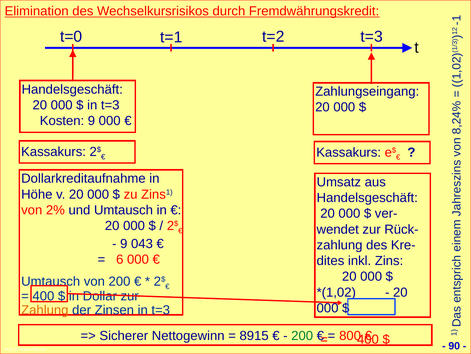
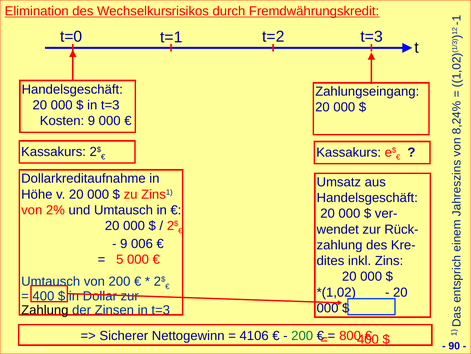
043: 043 -> 006 (142, 243)
6: 6 -> 5 (120, 259)
Zahlung colour: orange -> black (45, 310)
8915: 8915 -> 4106 (254, 335)
